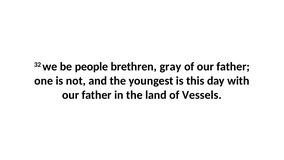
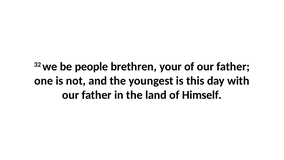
gray: gray -> your (171, 66)
Vessels: Vessels -> Himself (202, 95)
